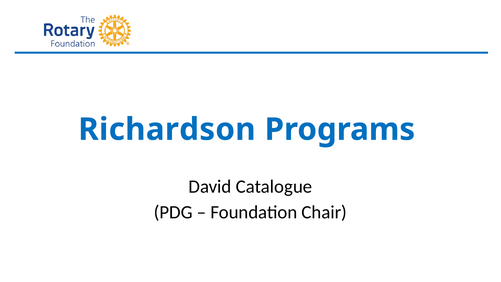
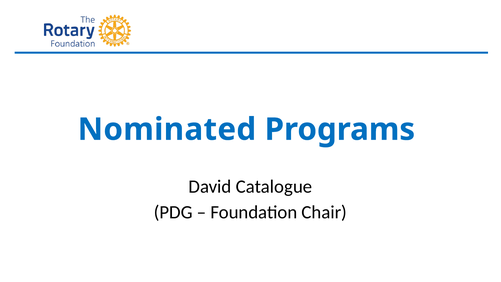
Richardson: Richardson -> Nominated (167, 129)
